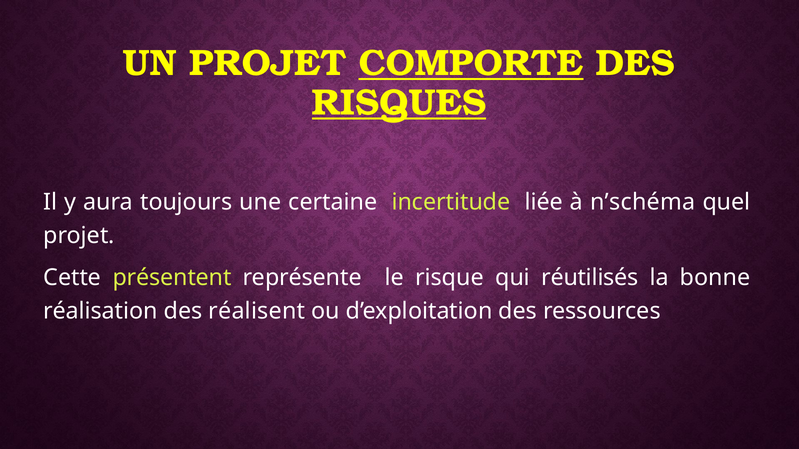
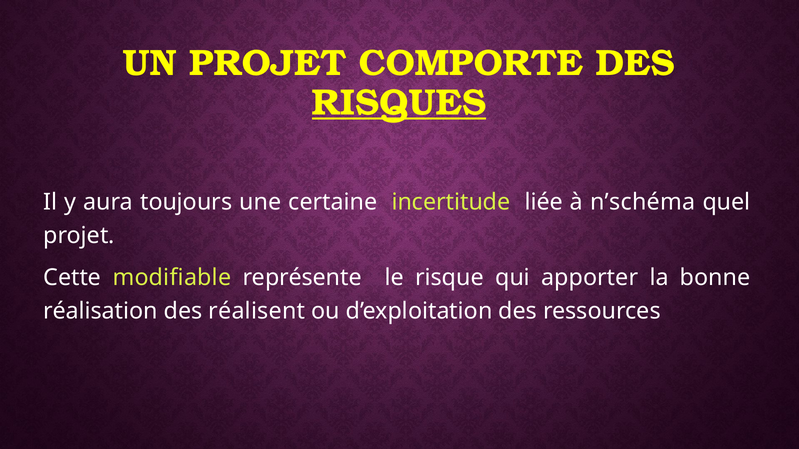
COMPORTE underline: present -> none (471, 63)
présentent: présentent -> modifiable (172, 278)
réutilisés: réutilisés -> apporter (590, 278)
